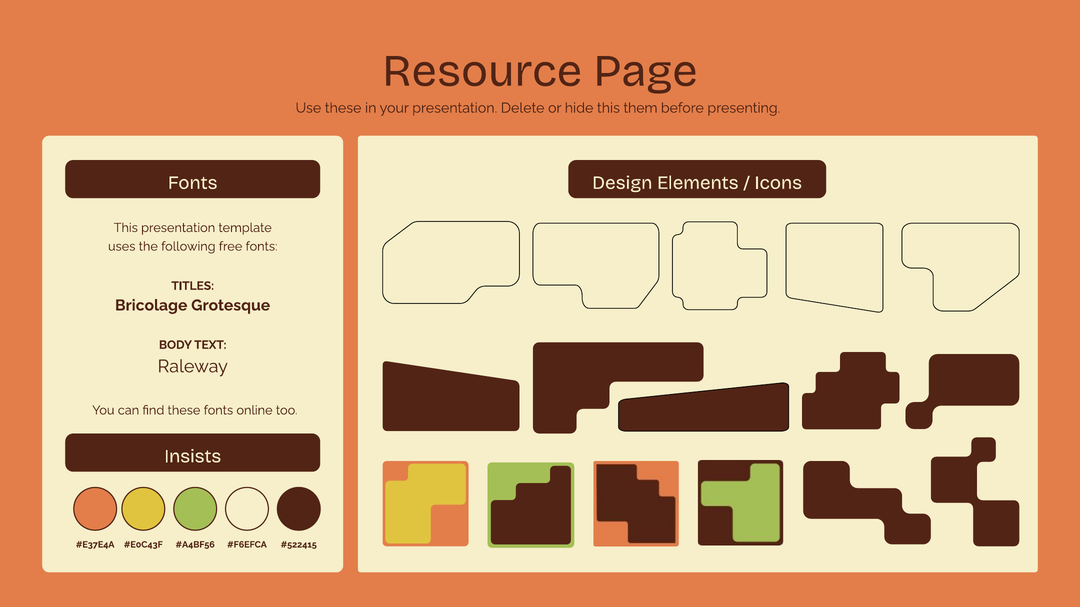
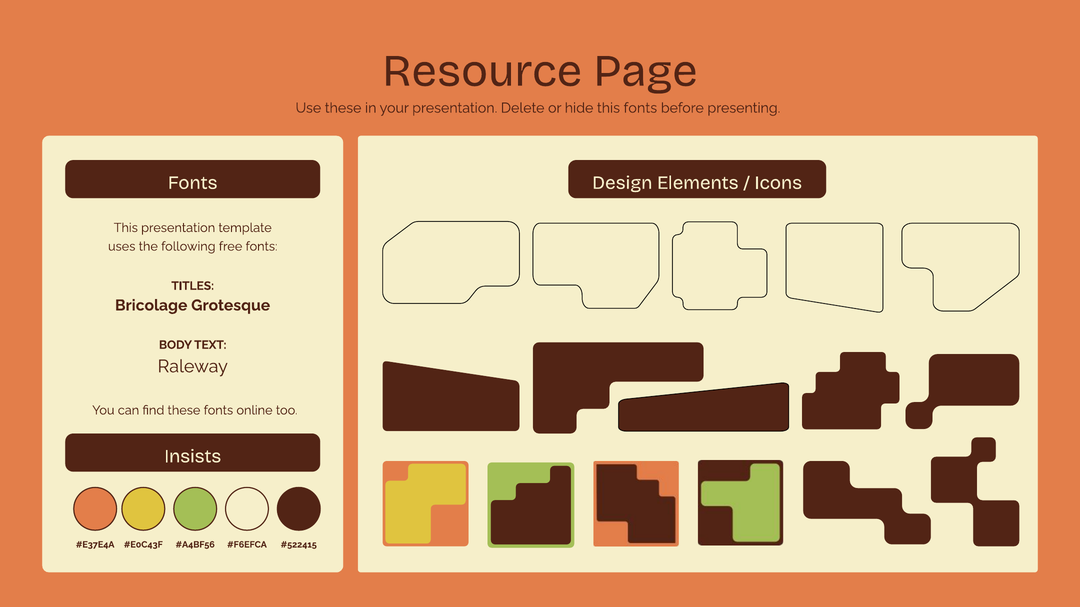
this them: them -> fonts (640, 108)
